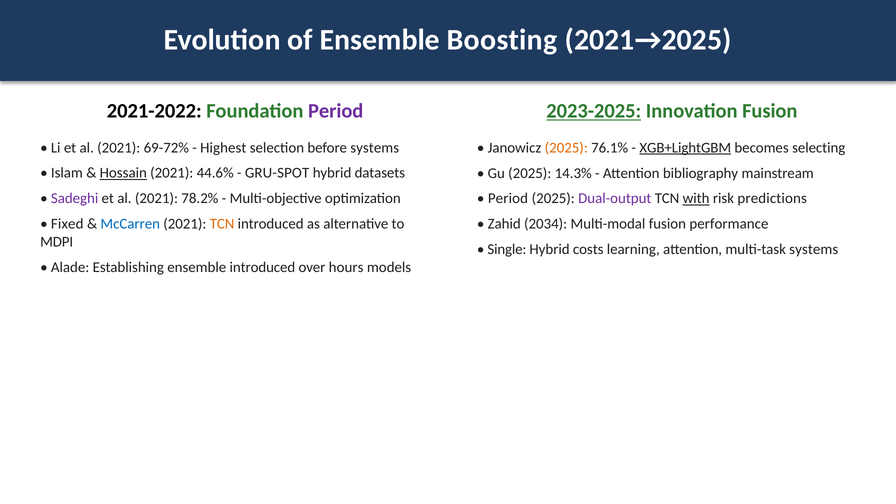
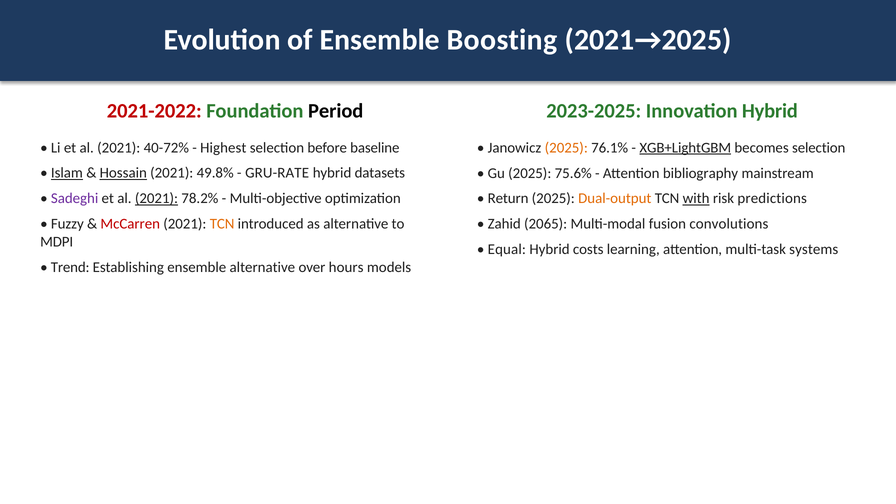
2021-2022 colour: black -> red (154, 111)
Period colour: purple -> black (336, 111)
2023-2025 underline: present -> none (594, 111)
Innovation Fusion: Fusion -> Hybrid (770, 111)
69-72%: 69-72% -> 40-72% (166, 148)
before systems: systems -> baseline (375, 148)
becomes selecting: selecting -> selection (819, 148)
Islam underline: none -> present (67, 173)
44.6%: 44.6% -> 49.8% (215, 173)
GRU-SPOT: GRU-SPOT -> GRU-RATE (277, 173)
14.3%: 14.3% -> 75.6% (573, 173)
2021 underline: none -> present (156, 198)
Period: Period -> Return (508, 198)
Dual-output colour: purple -> orange (615, 198)
Fixed: Fixed -> Fuzzy (67, 224)
McCarren colour: blue -> red (130, 224)
2034: 2034 -> 2065 (546, 224)
performance: performance -> convolutions (729, 224)
Single: Single -> Equal (507, 249)
Alade: Alade -> Trend (70, 267)
ensemble introduced: introduced -> alternative (262, 267)
